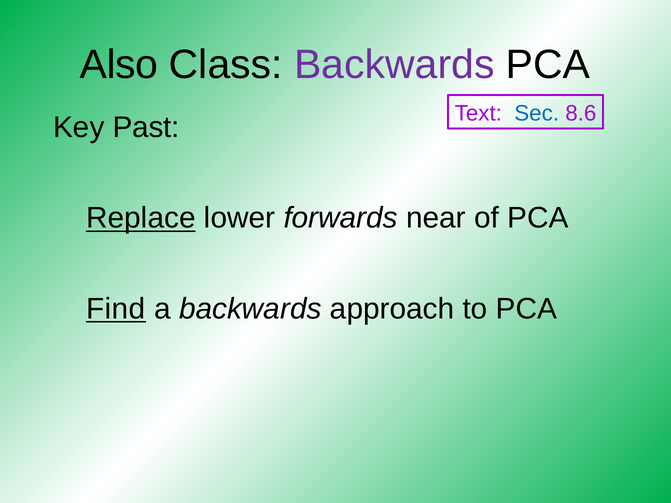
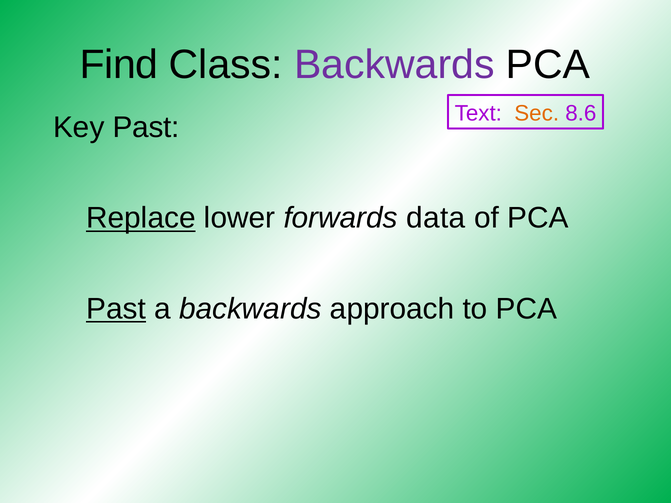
Also: Also -> Find (119, 65)
Sec colour: blue -> orange (537, 113)
near: near -> data (436, 218)
Find: Find -> Past (116, 309)
